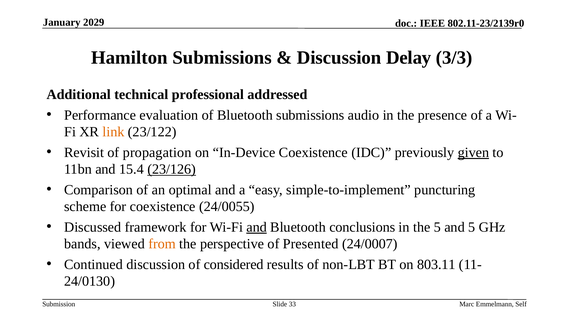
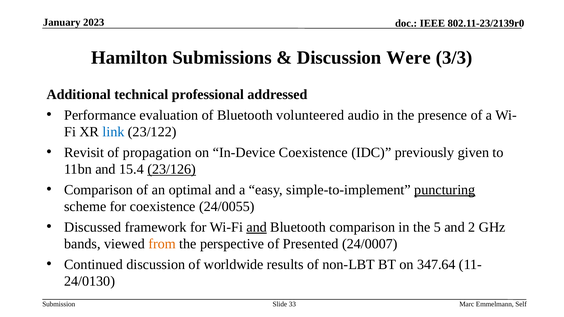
2029: 2029 -> 2023 (94, 22)
Delay: Delay -> Were (409, 58)
Bluetooth submissions: submissions -> volunteered (310, 115)
link colour: orange -> blue (113, 132)
given underline: present -> none (473, 153)
puncturing underline: none -> present (445, 190)
Bluetooth conclusions: conclusions -> comparison (362, 227)
and 5: 5 -> 2 (472, 227)
considered: considered -> worldwide (234, 265)
803.11: 803.11 -> 347.64 (436, 265)
